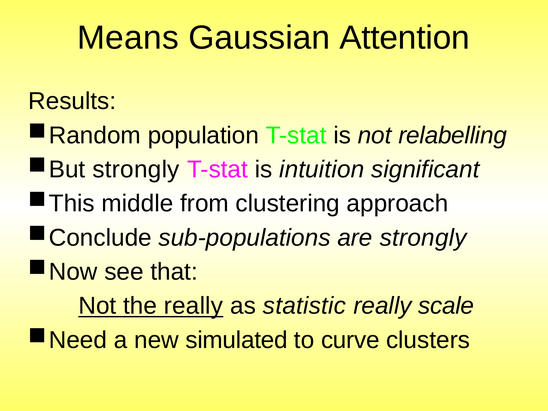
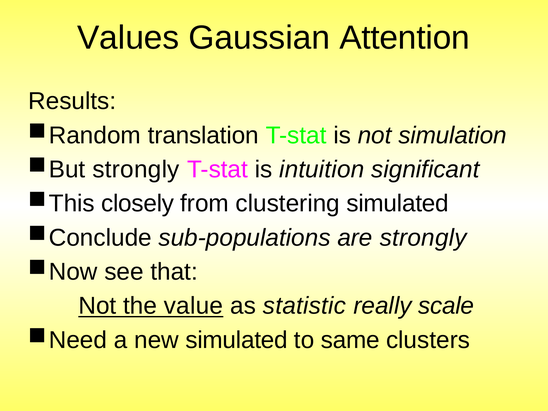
Means: Means -> Values (128, 38)
population: population -> translation (203, 135)
relabelling: relabelling -> simulation (453, 135)
middle: middle -> closely (138, 204)
clustering approach: approach -> simulated (398, 204)
the really: really -> value (193, 306)
curve: curve -> same (350, 340)
